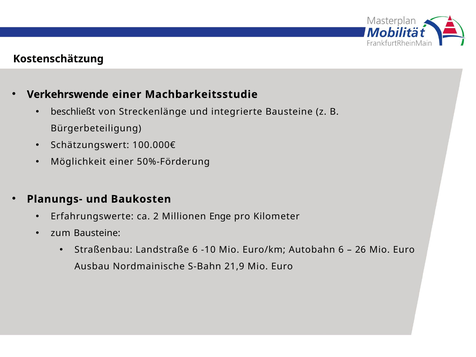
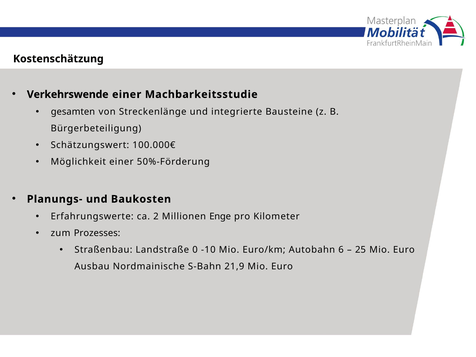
beschließt: beschließt -> gesamten (73, 112)
zum Bausteine: Bausteine -> Prozesses (97, 233)
Landstraße 6: 6 -> 0 (195, 250)
26: 26 -> 25 (360, 250)
